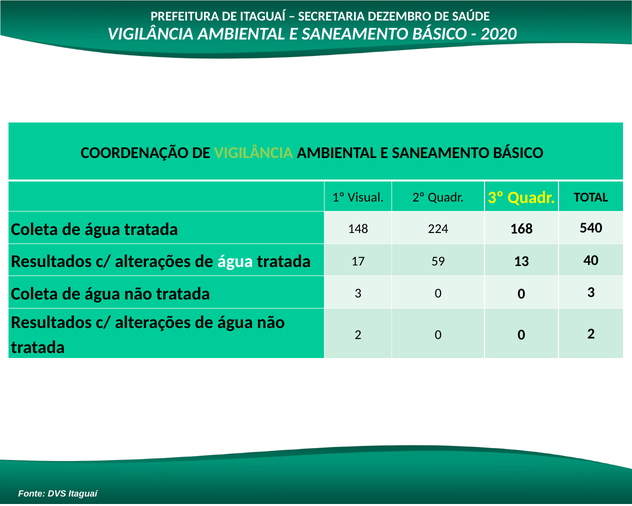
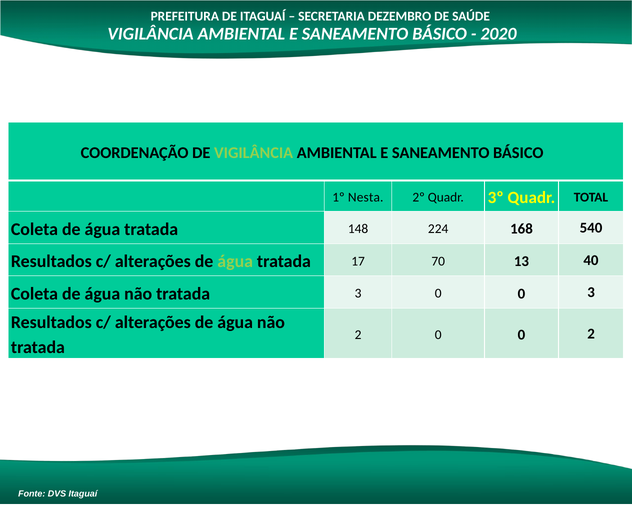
Visual: Visual -> Nesta (366, 197)
água colour: white -> light green (235, 261)
59: 59 -> 70 (438, 261)
